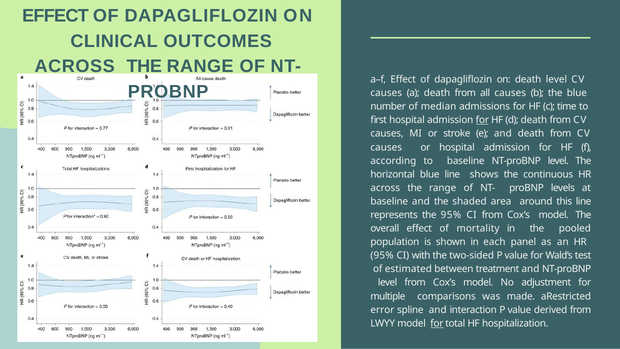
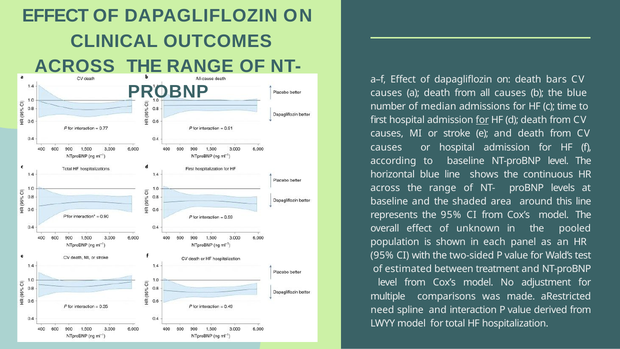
death level: level -> bars (556, 79)
mortality: mortality -> unknown (478, 228)
error: error -> need (382, 310)
for underline: present -> none (437, 323)
